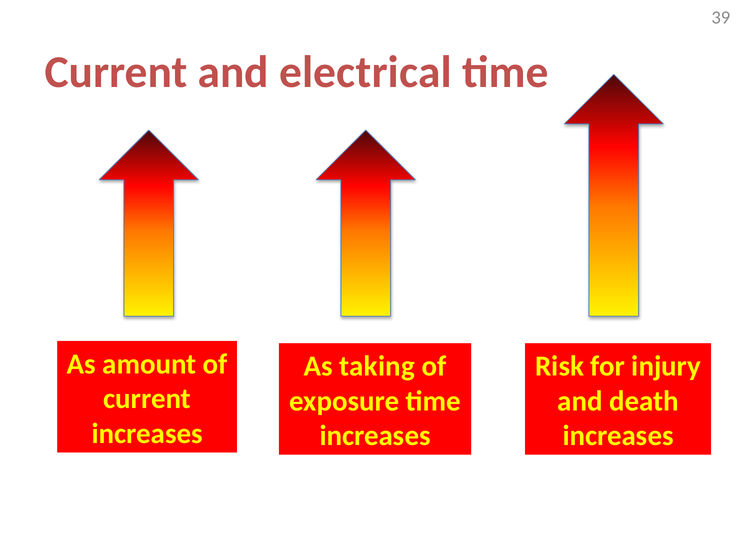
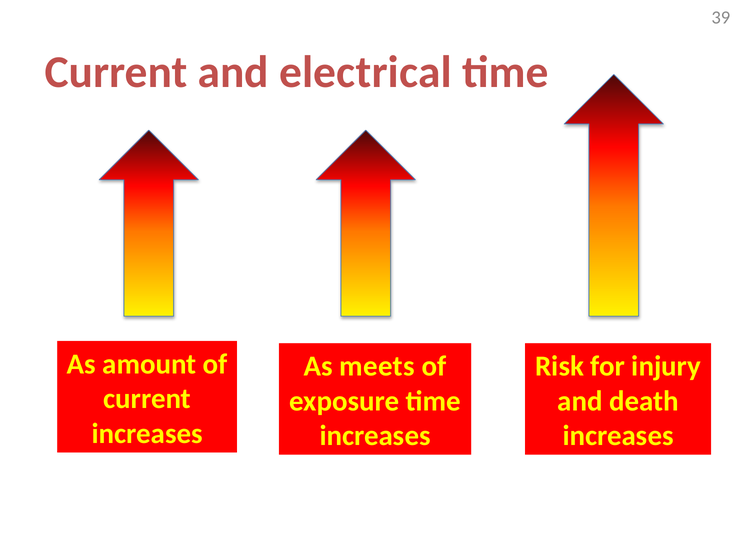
taking: taking -> meets (377, 366)
